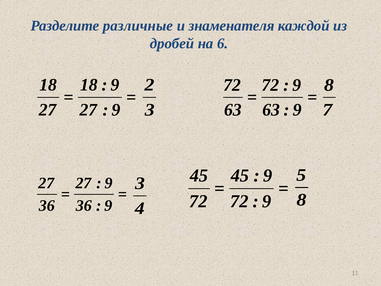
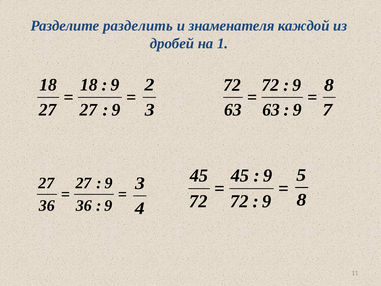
различные: различные -> разделить (138, 26)
6: 6 -> 1 (223, 43)
